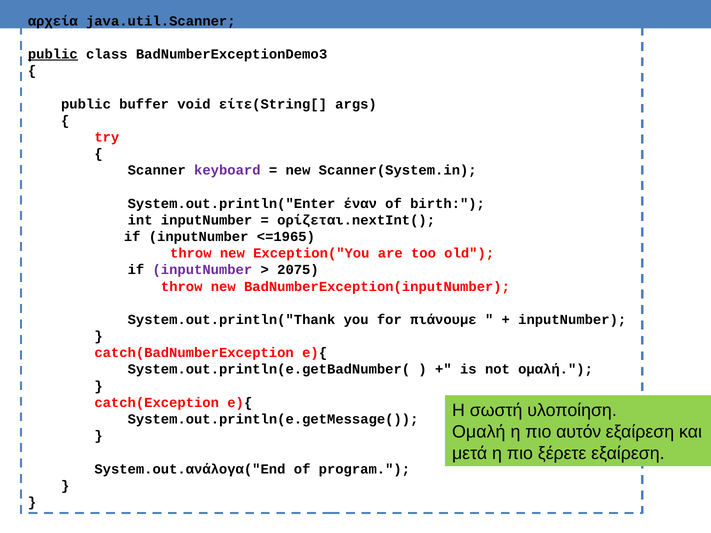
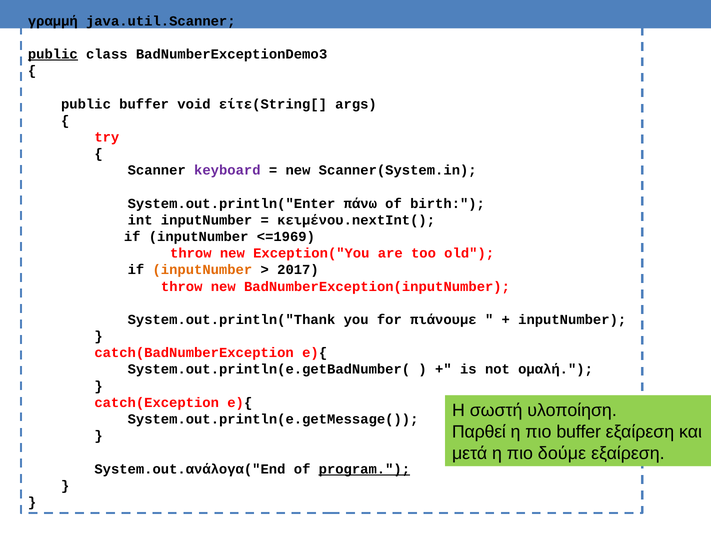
αρχεία: αρχεία -> γραμμή (53, 21)
έναν: έναν -> πάνω (360, 204)
ορίζεται.nextInt(: ορίζεται.nextInt( -> κειμένου.nextInt( (356, 220)
<=1965: <=1965 -> <=1969 (286, 237)
inputNumber colour: purple -> orange (202, 270)
2075: 2075 -> 2017 (298, 270)
Ομαλή: Ομαλή -> Παρθεί (479, 432)
πιο αυτόν: αυτόν -> buffer (579, 432)
ξέρετε: ξέρετε -> δούμε (562, 453)
program underline: none -> present (364, 469)
